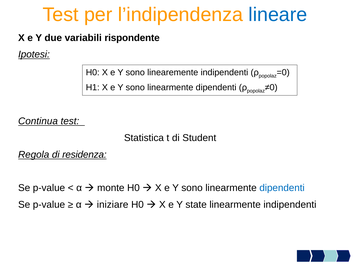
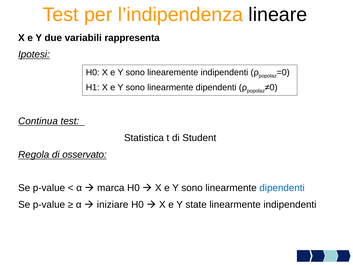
lineare colour: blue -> black (278, 15)
rispondente: rispondente -> rappresenta (132, 38)
residenza: residenza -> osservato (84, 154)
monte: monte -> marca (111, 188)
